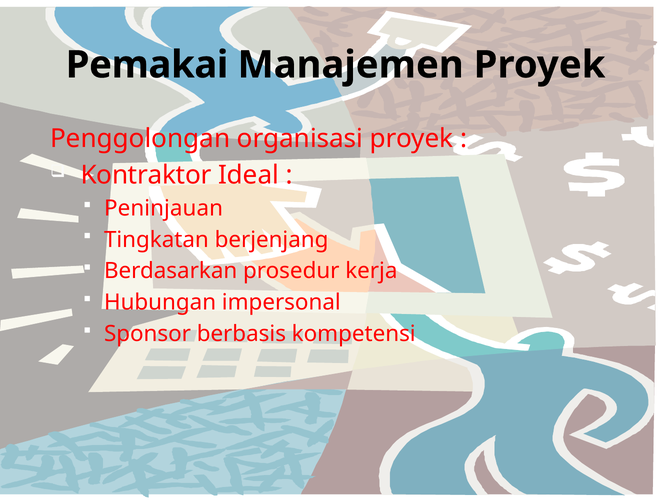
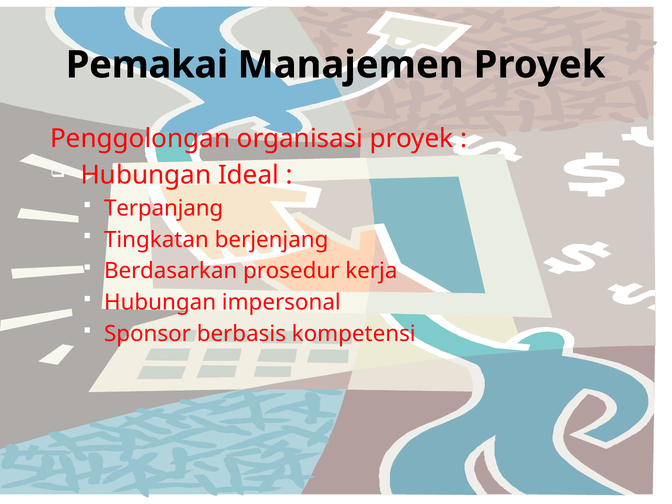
Kontraktor: Kontraktor -> Hubungan (146, 175)
Peninjauan: Peninjauan -> Terpanjang (164, 208)
